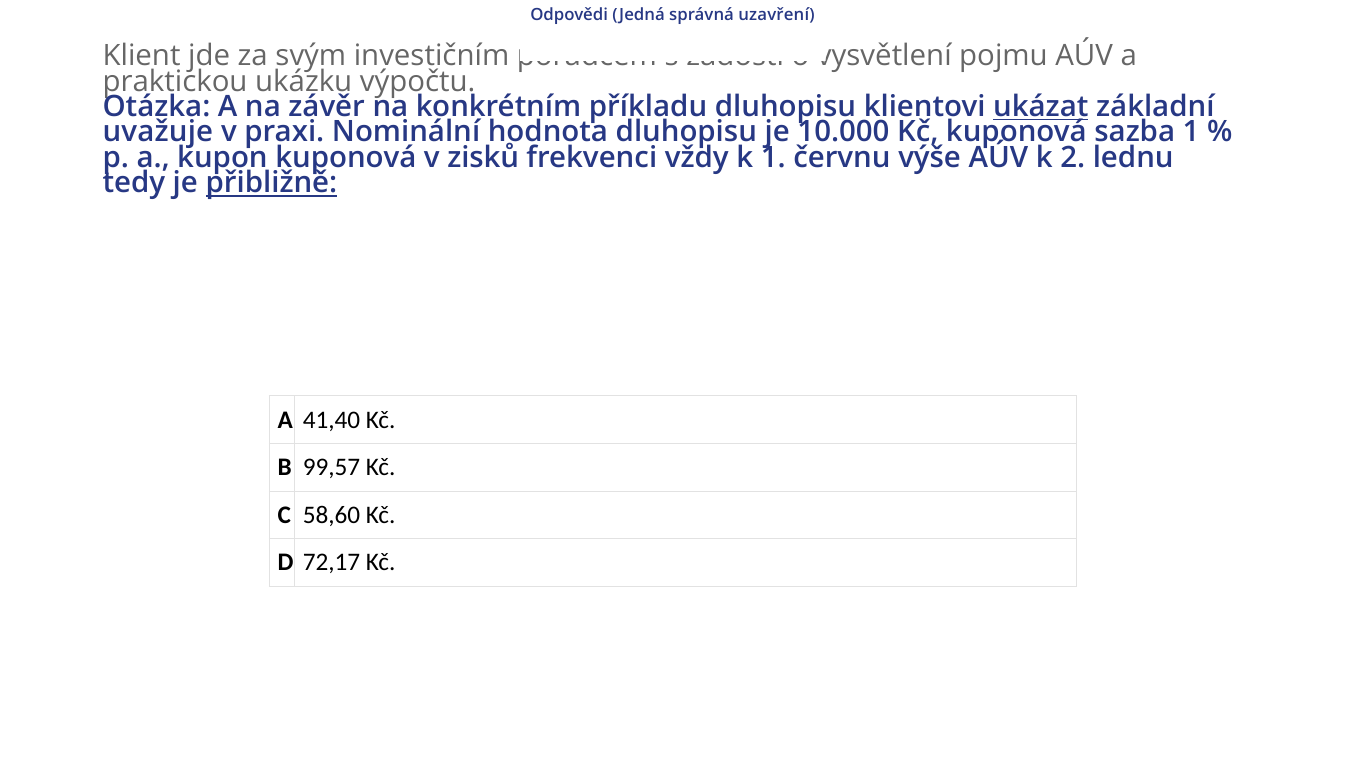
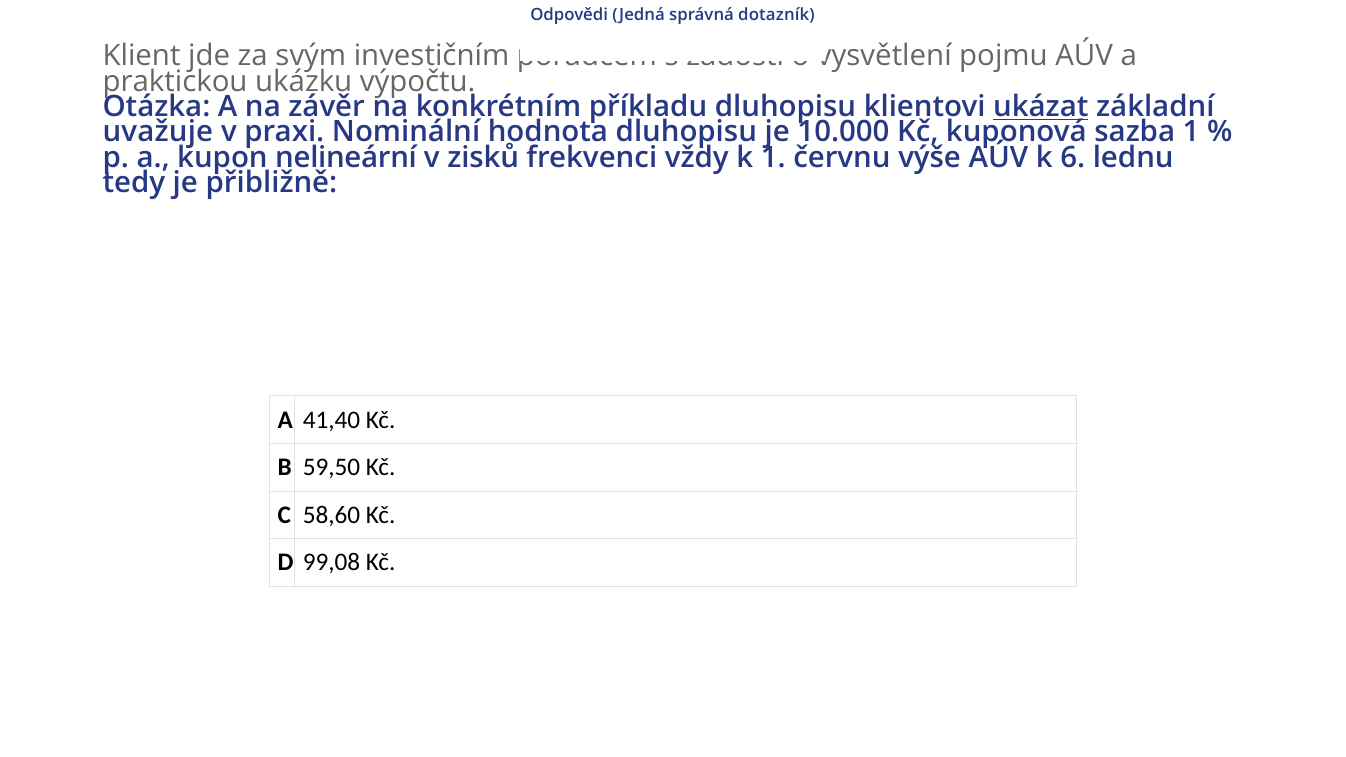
uzavření: uzavření -> dotazník (776, 15)
kupon kuponová: kuponová -> nelineární (346, 158)
2: 2 -> 6 (1073, 158)
přibližně underline: present -> none (271, 183)
99,57: 99,57 -> 59,50 (331, 467)
72,17: 72,17 -> 99,08 (331, 563)
